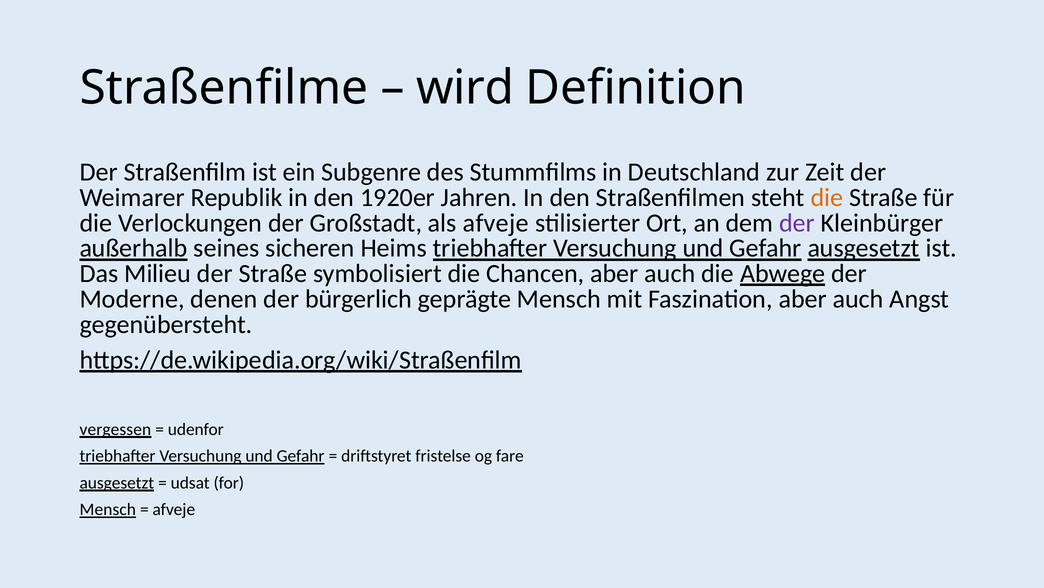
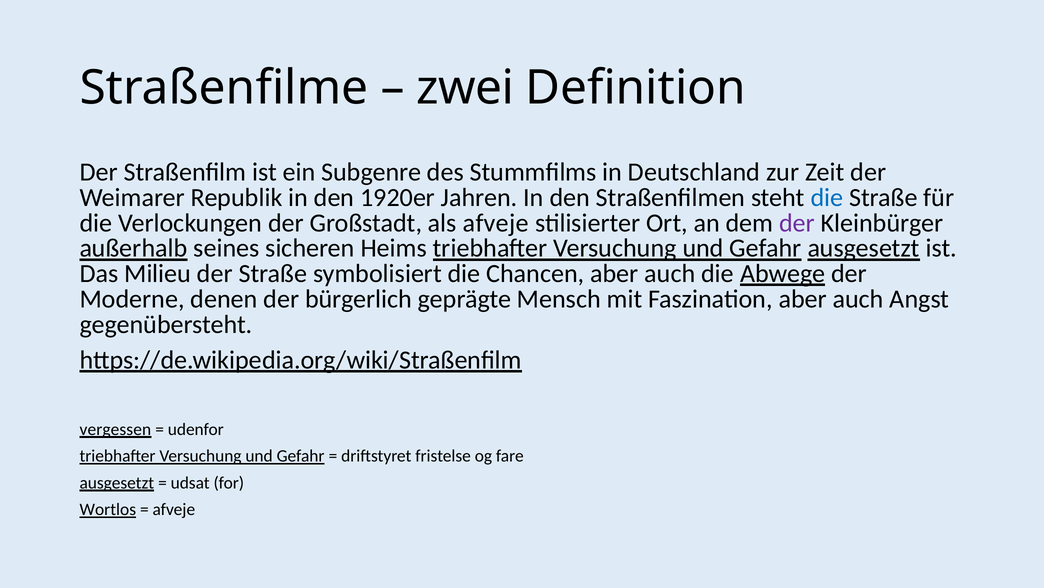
wird: wird -> zwei (465, 88)
die colour: orange -> blue (827, 197)
Mensch: Mensch -> Wortlos (108, 509)
